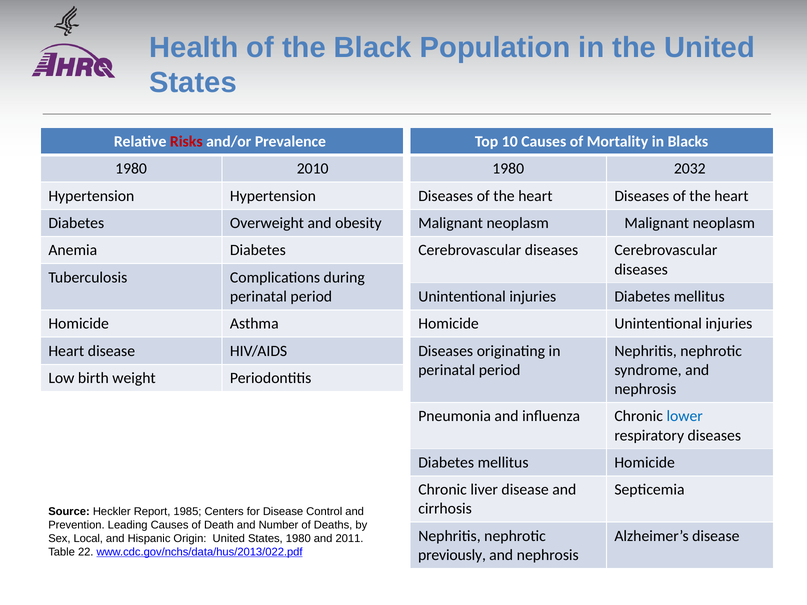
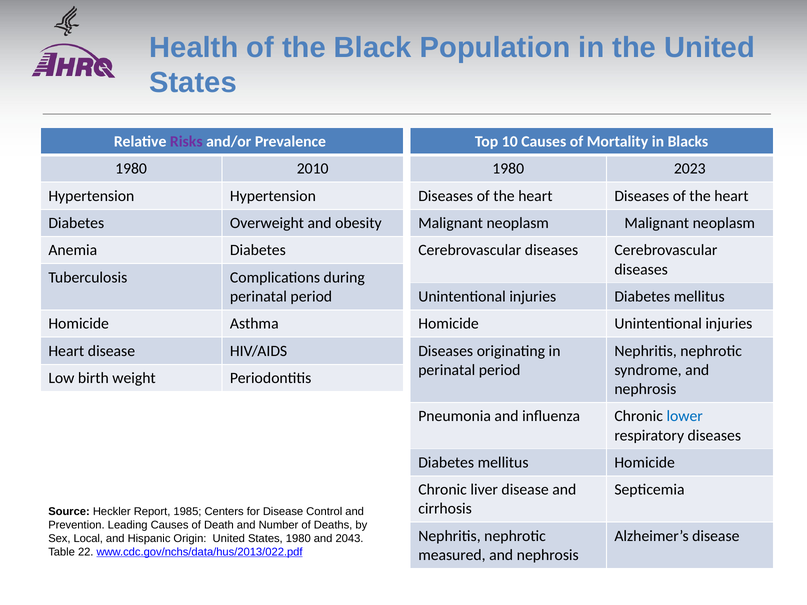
Risks colour: red -> purple (186, 142)
2032: 2032 -> 2023 (690, 169)
2011: 2011 -> 2043 (350, 539)
previously: previously -> measured (452, 555)
